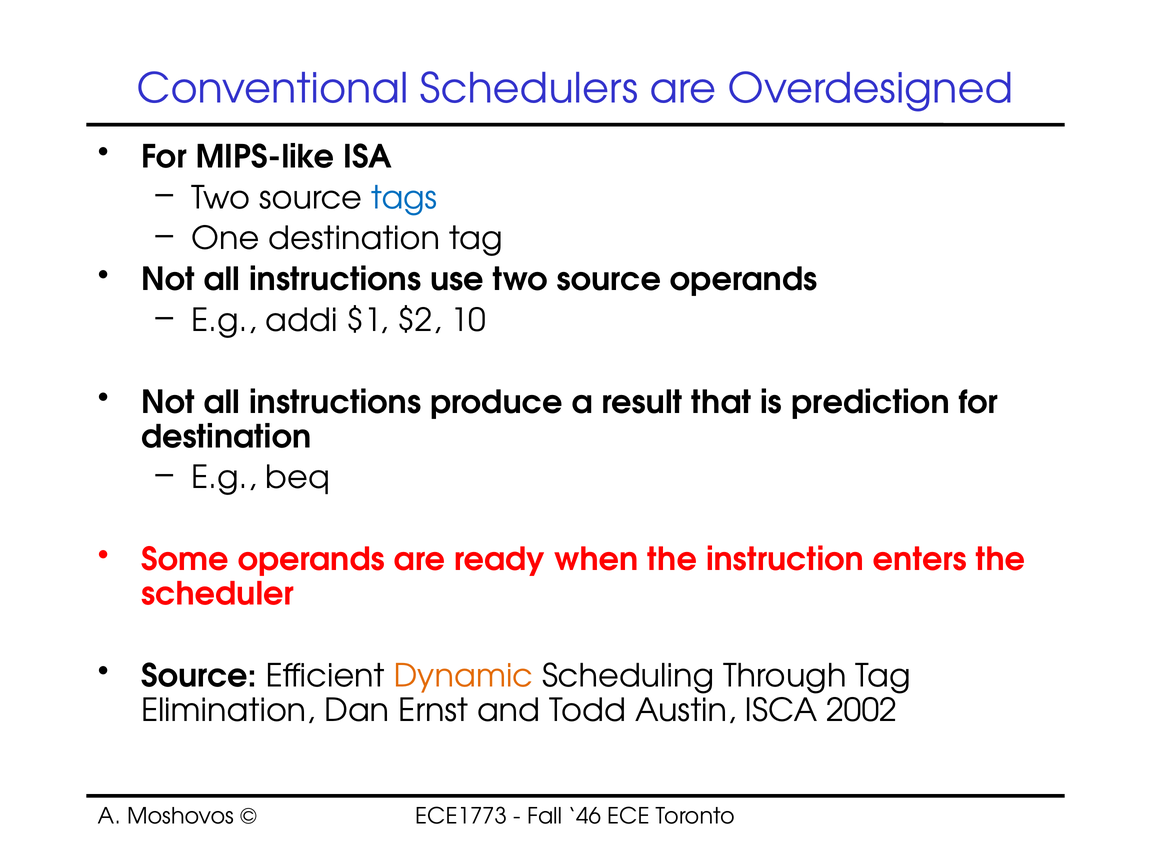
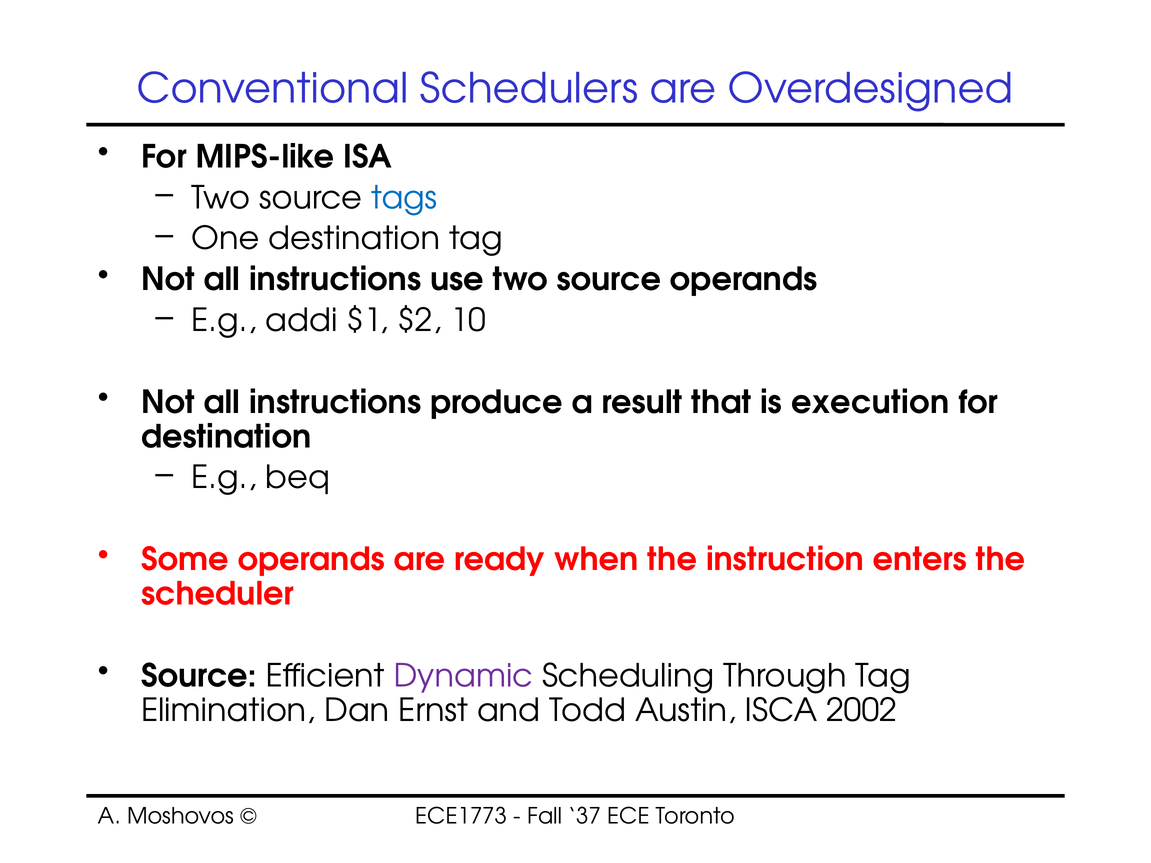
prediction: prediction -> execution (870, 403)
Dynamic colour: orange -> purple (463, 676)
46: 46 -> 37 (585, 817)
